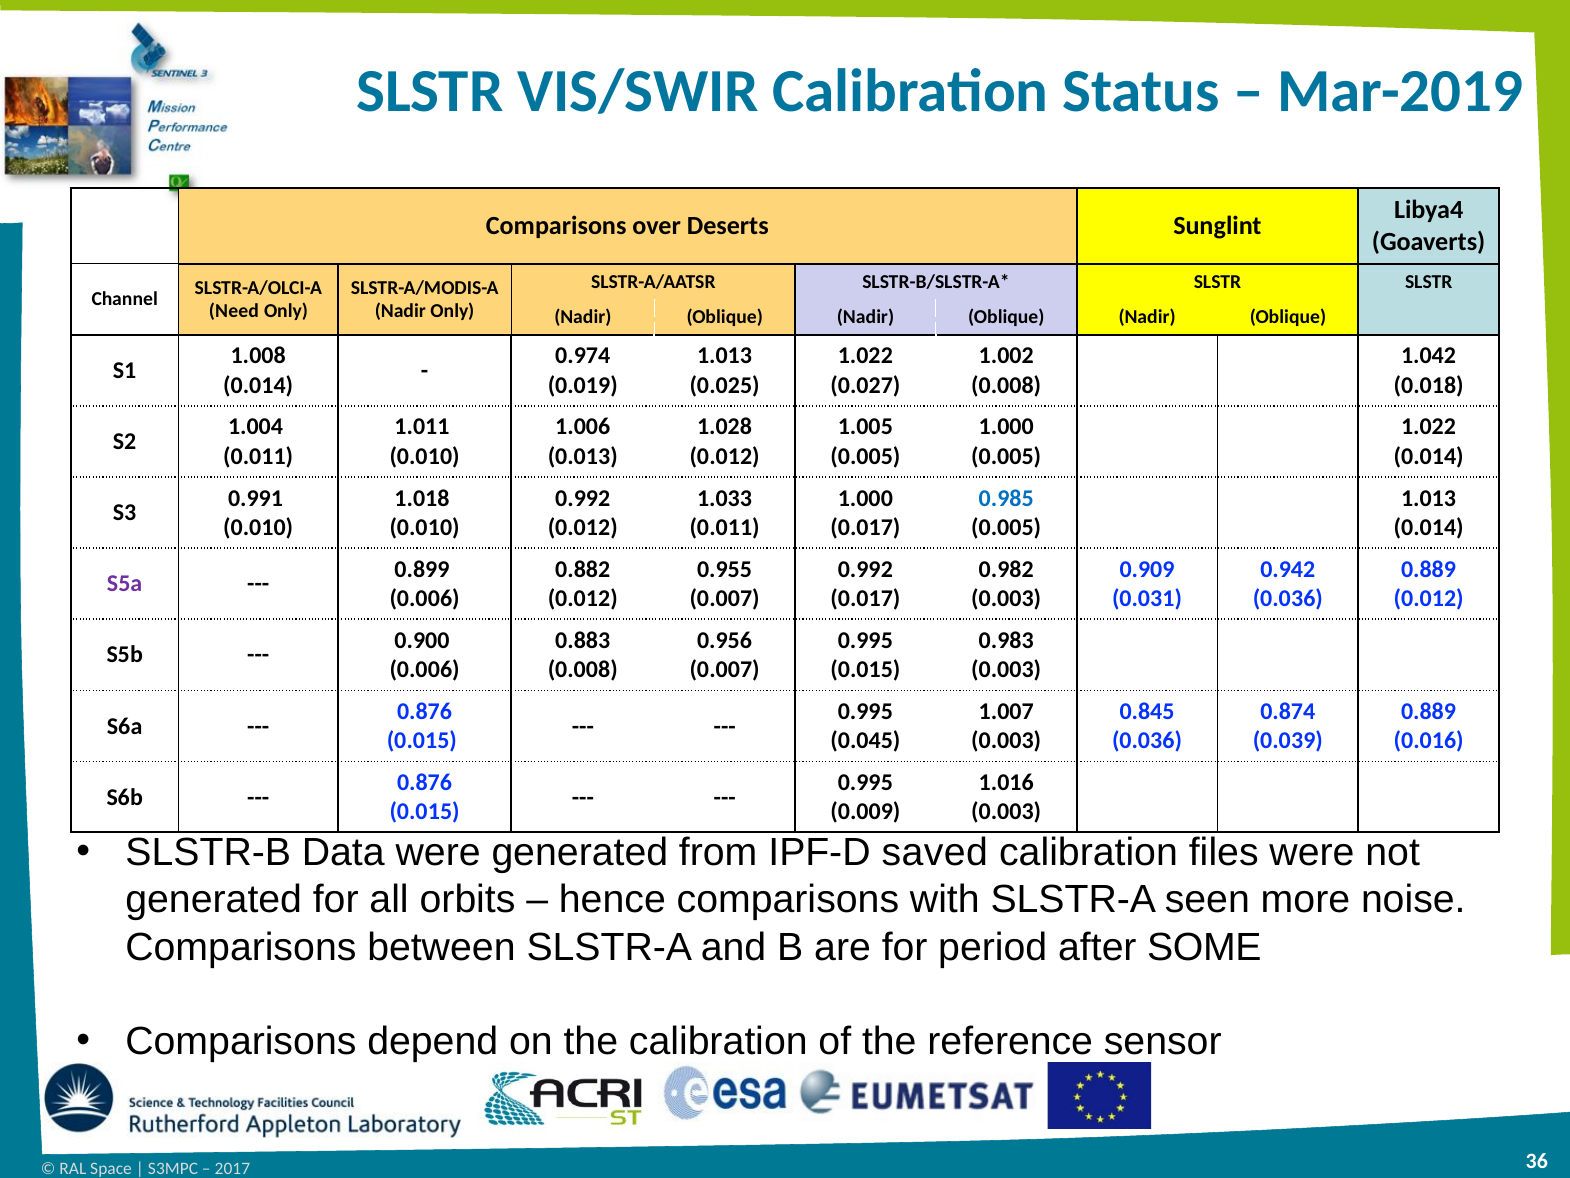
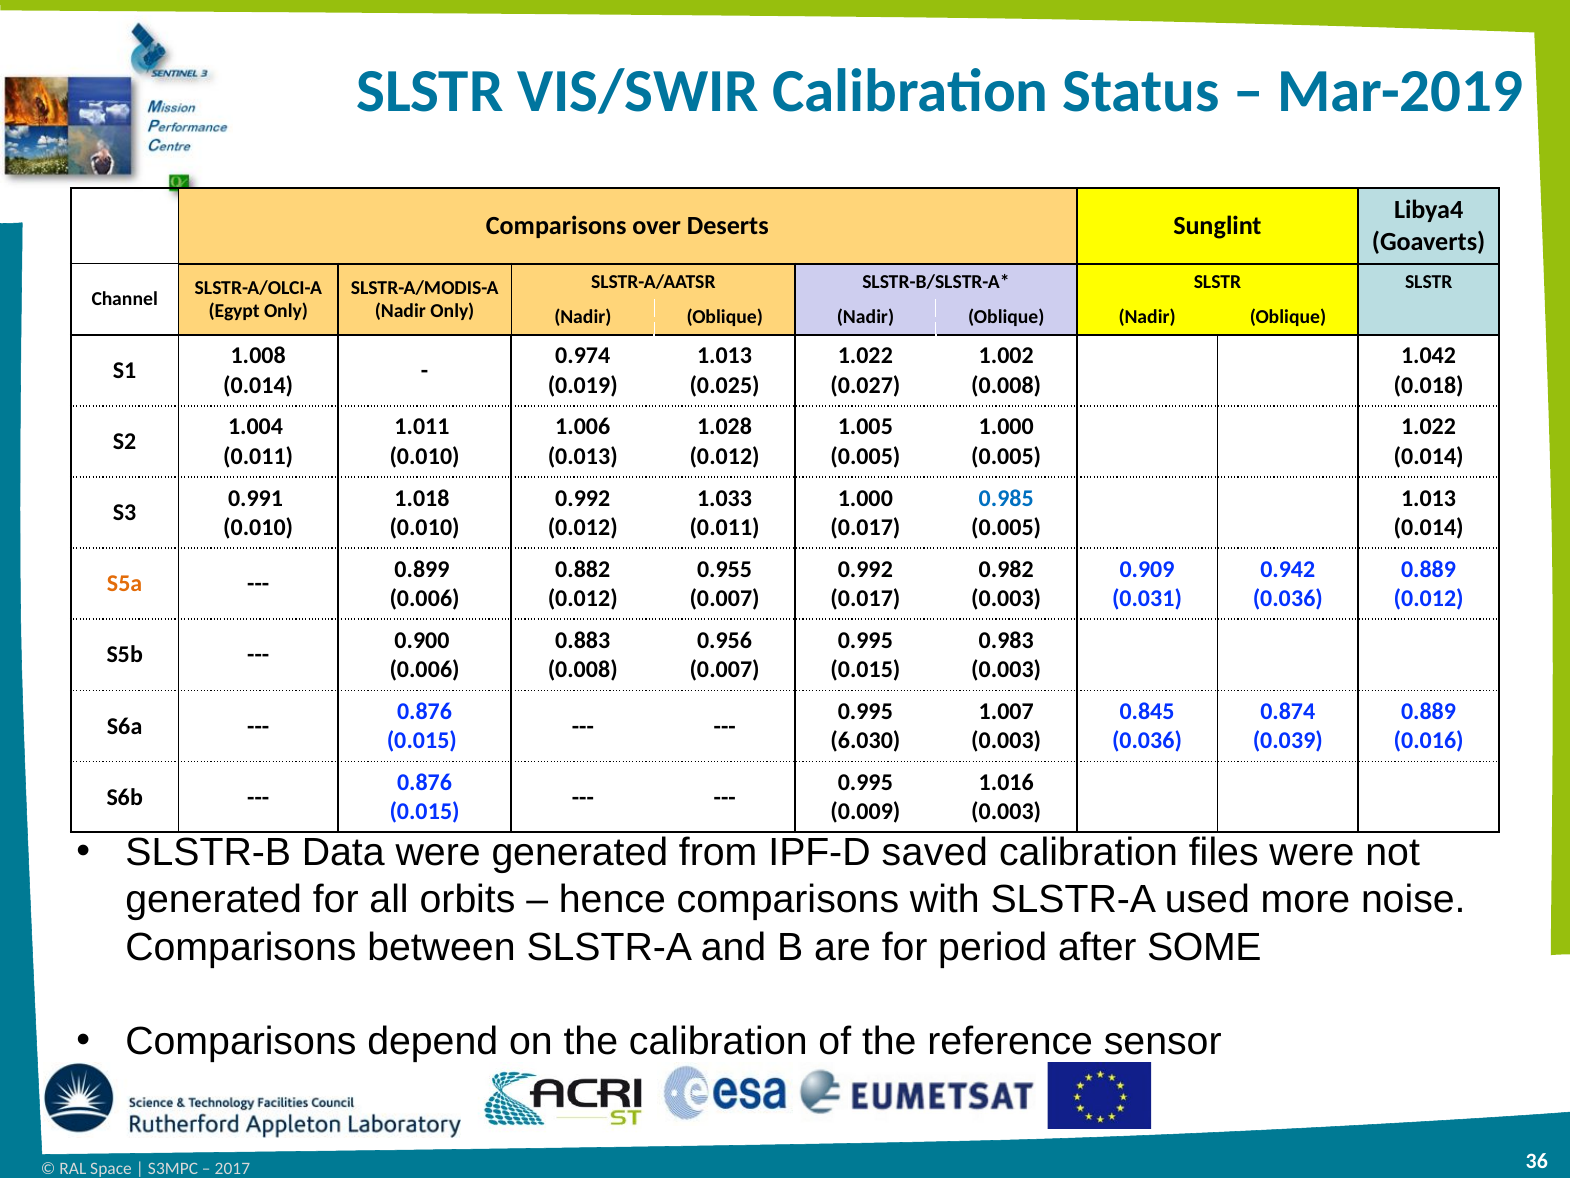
Need: Need -> Egypt (234, 311)
S5a colour: purple -> orange (125, 584)
0.045: 0.045 -> 6.030 (865, 741)
seen: seen -> used (1207, 900)
